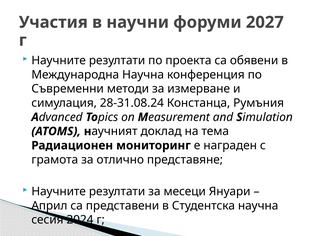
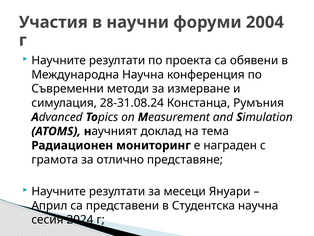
2027: 2027 -> 2004 (265, 22)
